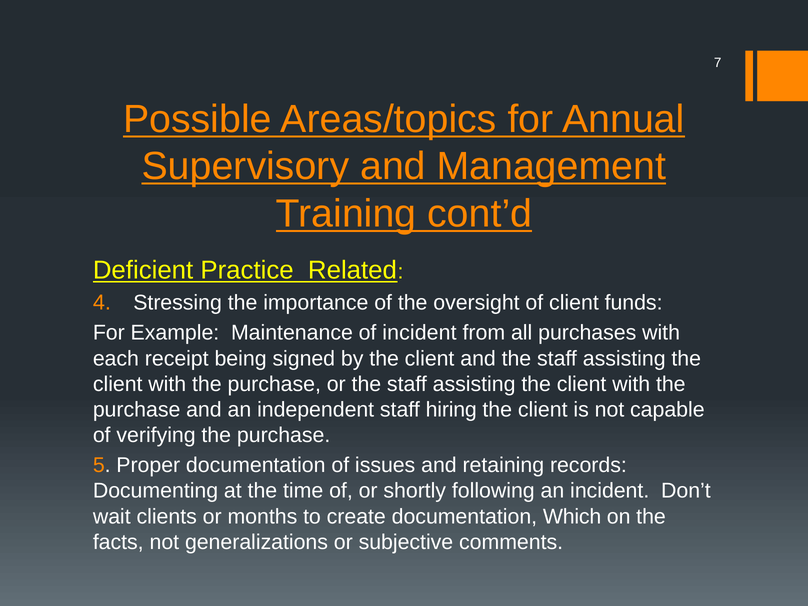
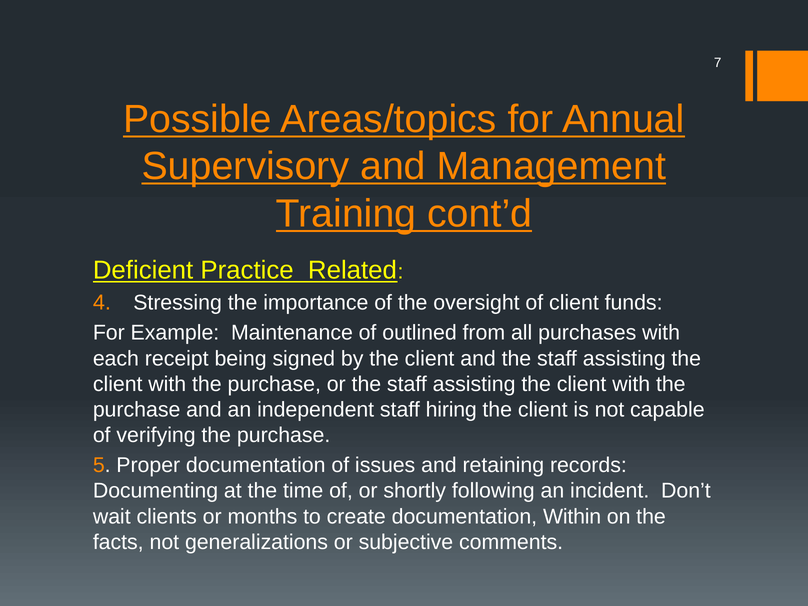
of incident: incident -> outlined (420, 333)
Which: Which -> Within (572, 516)
